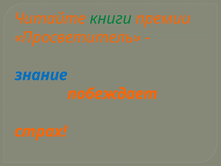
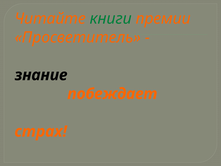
знание colour: blue -> black (41, 75)
